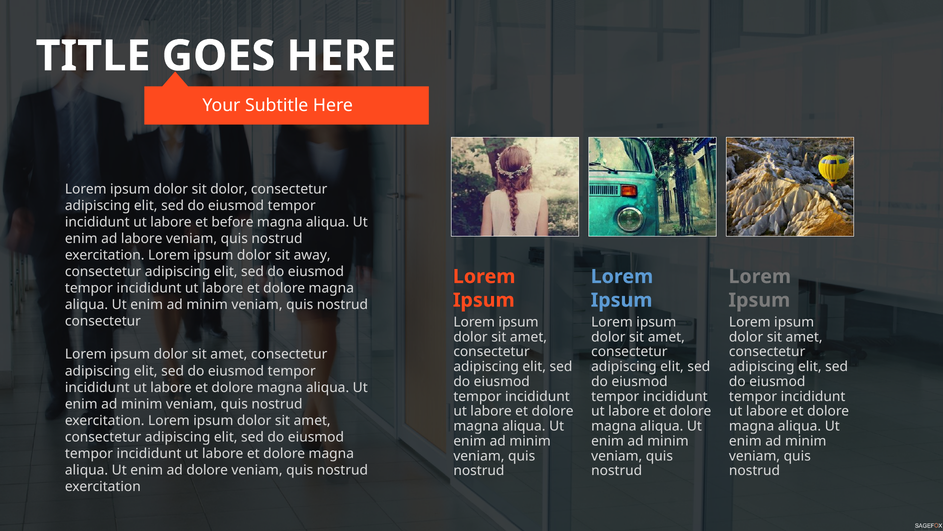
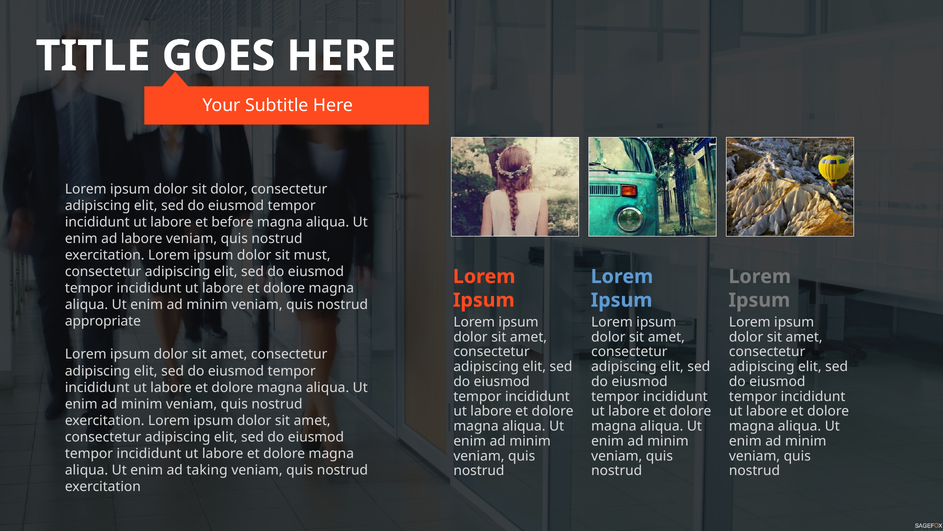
away: away -> must (312, 255)
consectetur: consectetur -> appropriate (103, 321)
ad dolore: dolore -> taking (207, 470)
